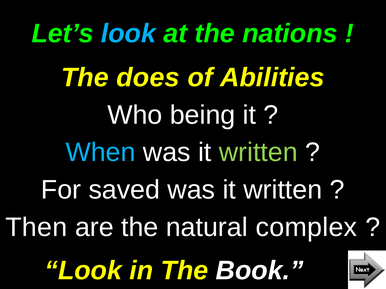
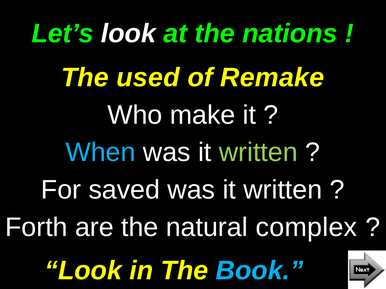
look colour: light blue -> white (128, 33)
does: does -> used (148, 78)
Abilities: Abilities -> Remake (272, 78)
being: being -> make (203, 115)
Then: Then -> Forth (36, 228)
Book colour: white -> light blue (260, 271)
